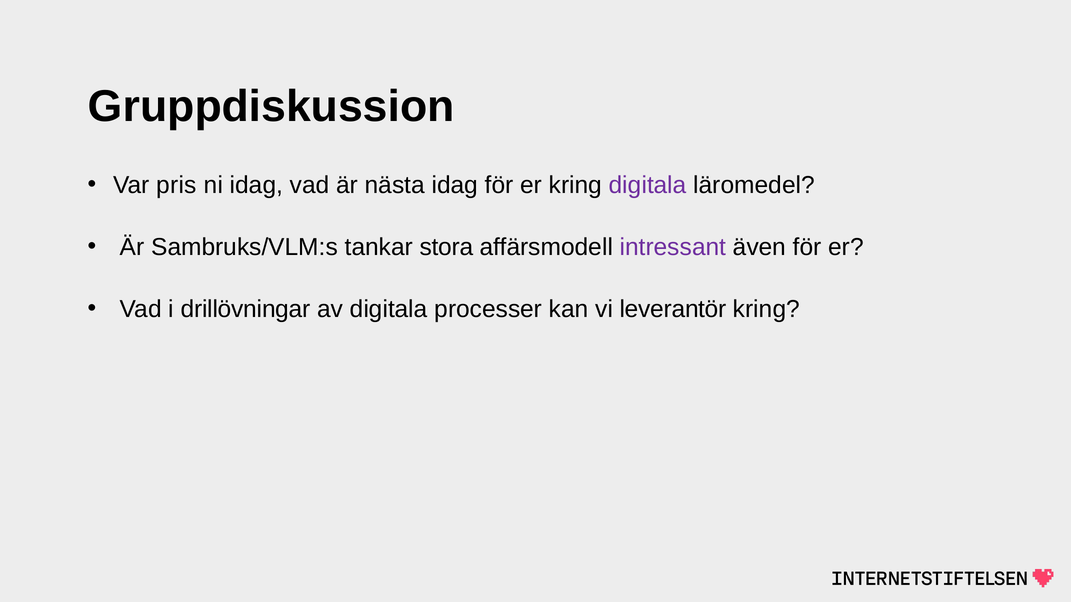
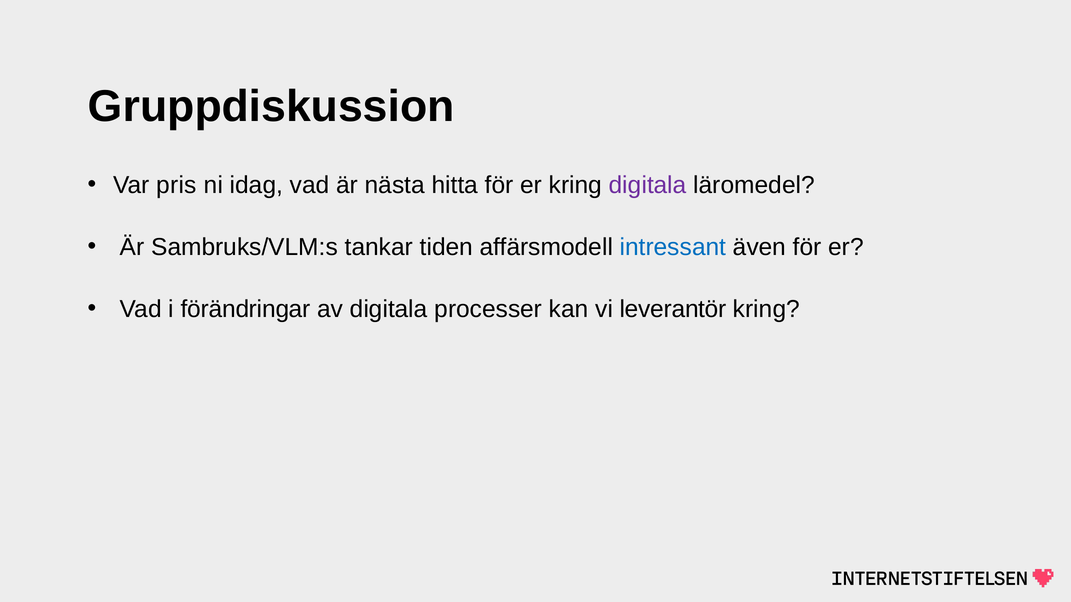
nästa idag: idag -> hitta (455, 185)
stora: stora -> tiden (446, 247)
intressant colour: purple -> blue (673, 247)
drillövningar: drillövningar -> förändringar (246, 309)
